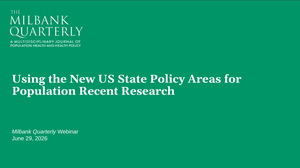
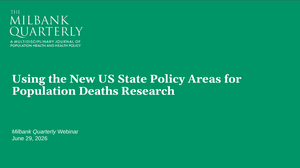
Recent: Recent -> Deaths (99, 91)
